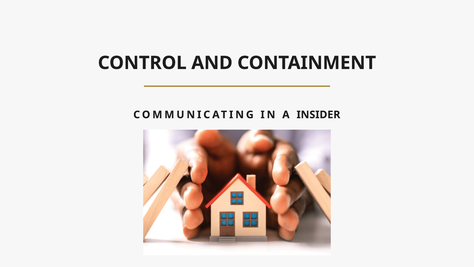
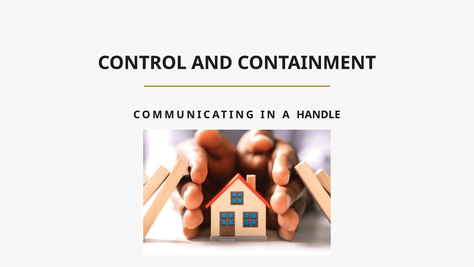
INSIDER: INSIDER -> HANDLE (318, 115)
